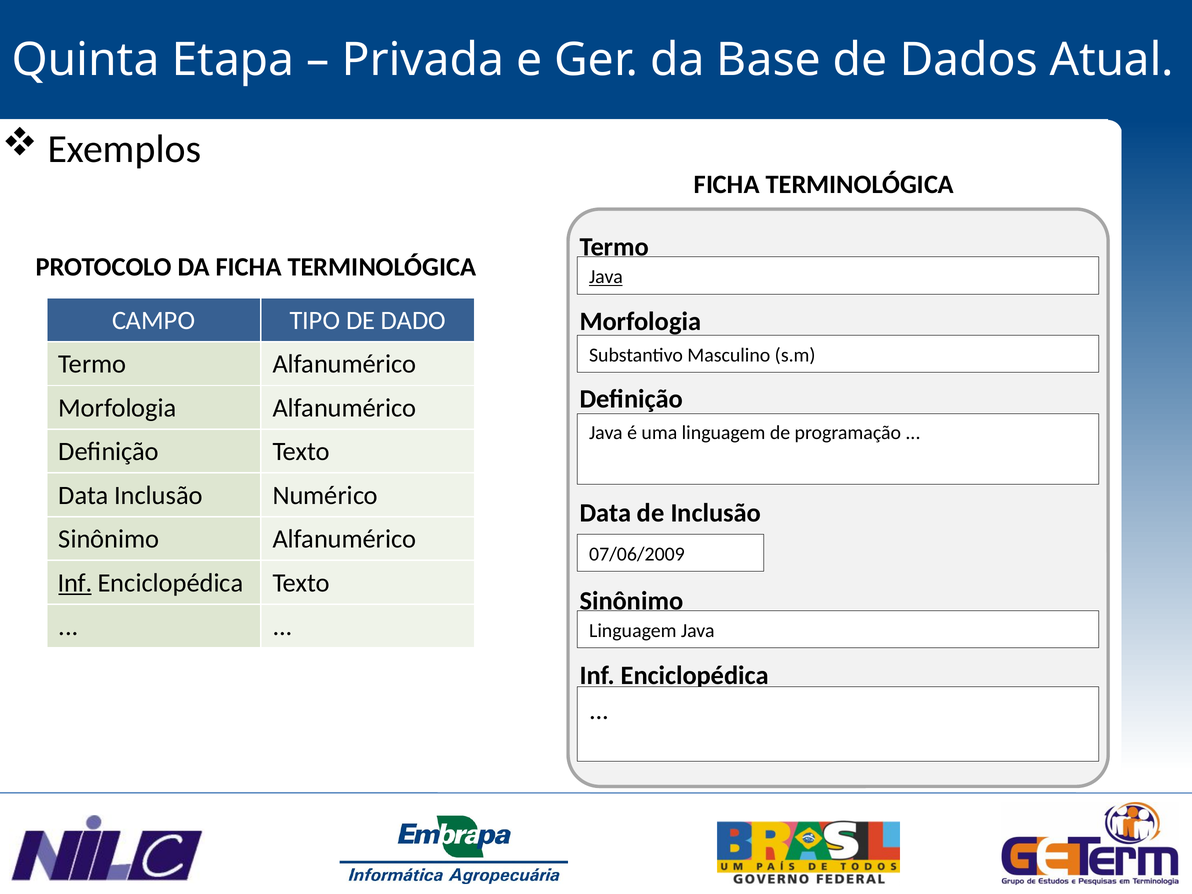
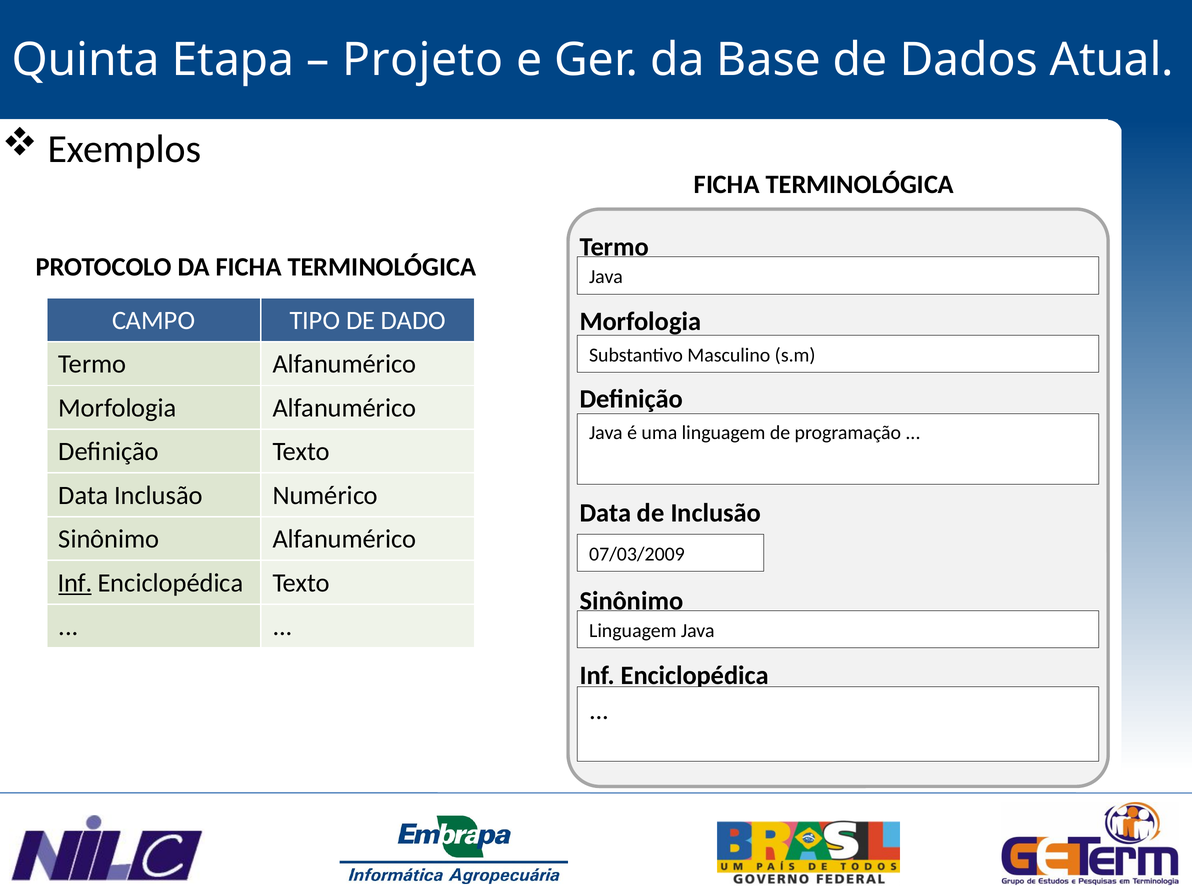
Privada: Privada -> Projeto (423, 60)
Java underline: present -> none (606, 277)
07/06/2009: 07/06/2009 -> 07/03/2009 (637, 554)
